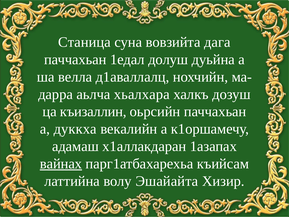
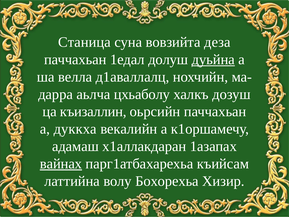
дага: дага -> деза (217, 42)
дуьйна underline: none -> present (213, 59)
хьалхара: хьалхара -> цхьаболу (142, 94)
Эшайайта: Эшайайта -> Бохорехьа (167, 181)
